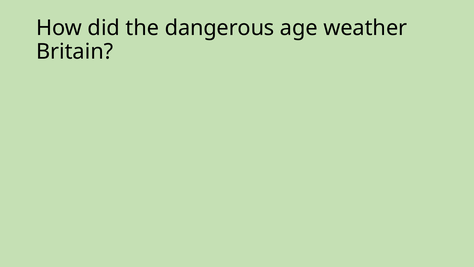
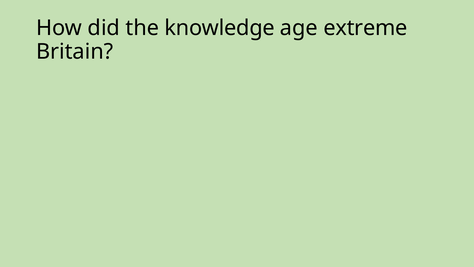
dangerous: dangerous -> knowledge (220, 28)
weather: weather -> extreme (365, 28)
